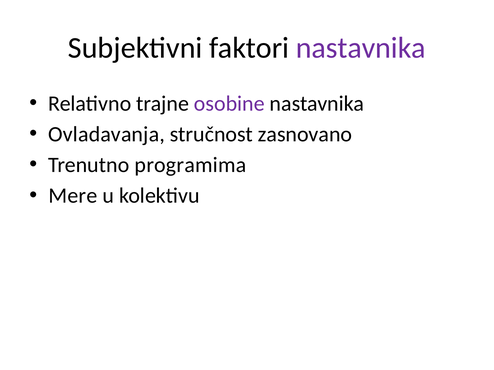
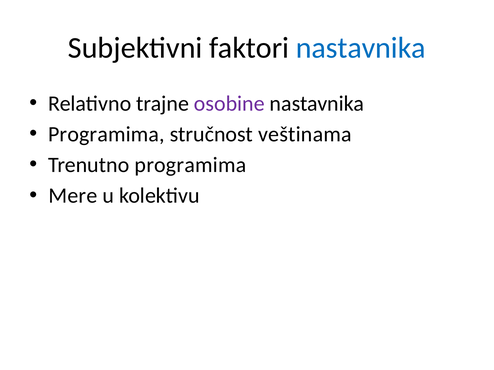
nastavnika colour: purple -> blue (361, 48)
Ovladavanja: Ovladavanja -> Programima (106, 134)
zasnovano: zasnovano -> veštinama (305, 134)
